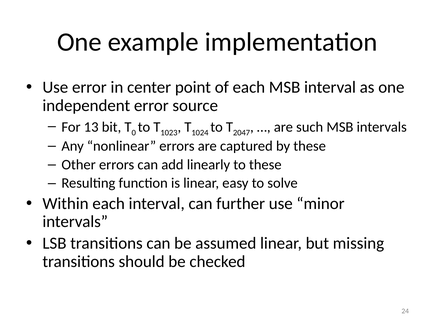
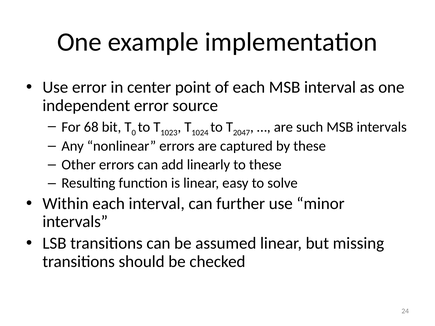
13: 13 -> 68 (91, 127)
